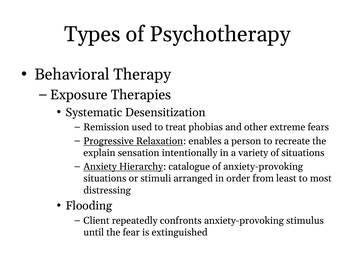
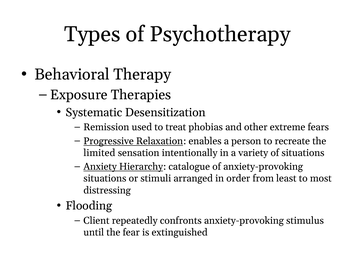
explain: explain -> limited (99, 153)
